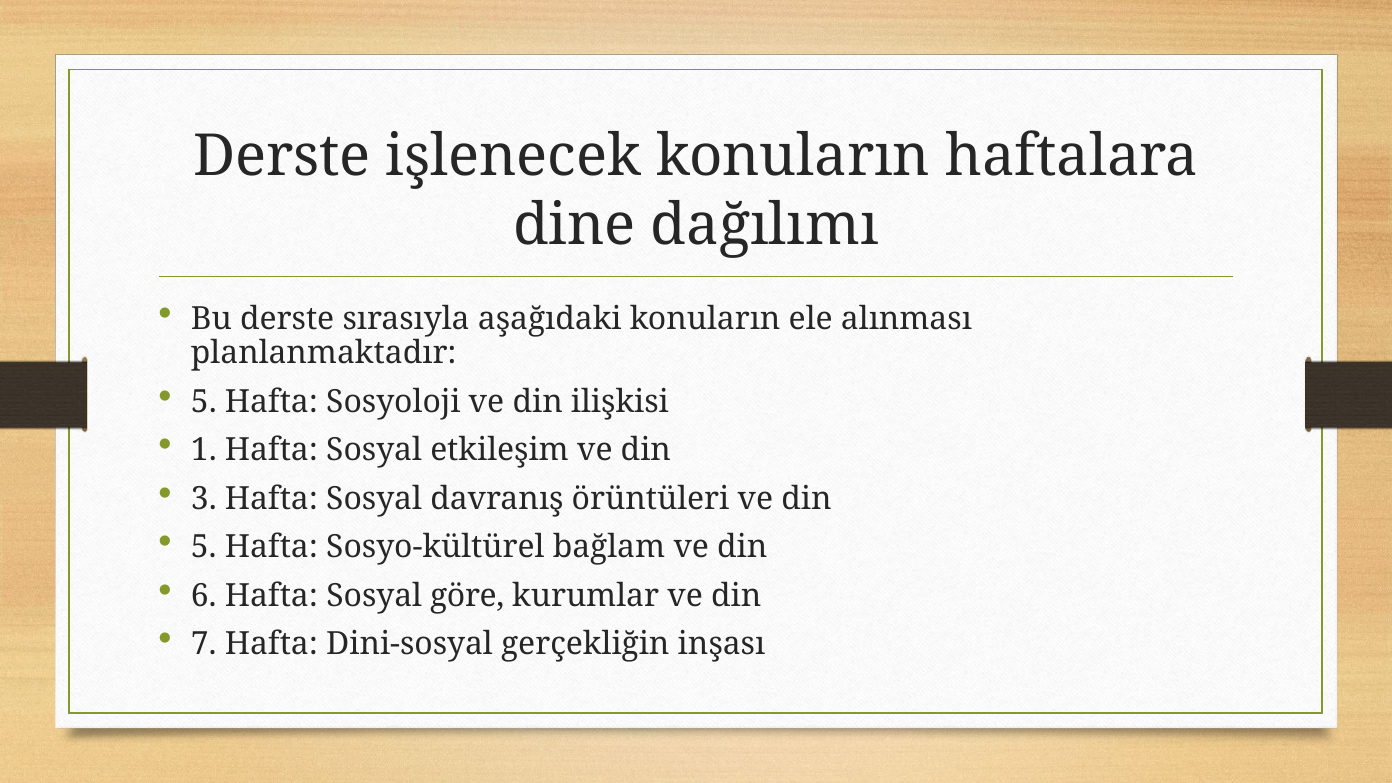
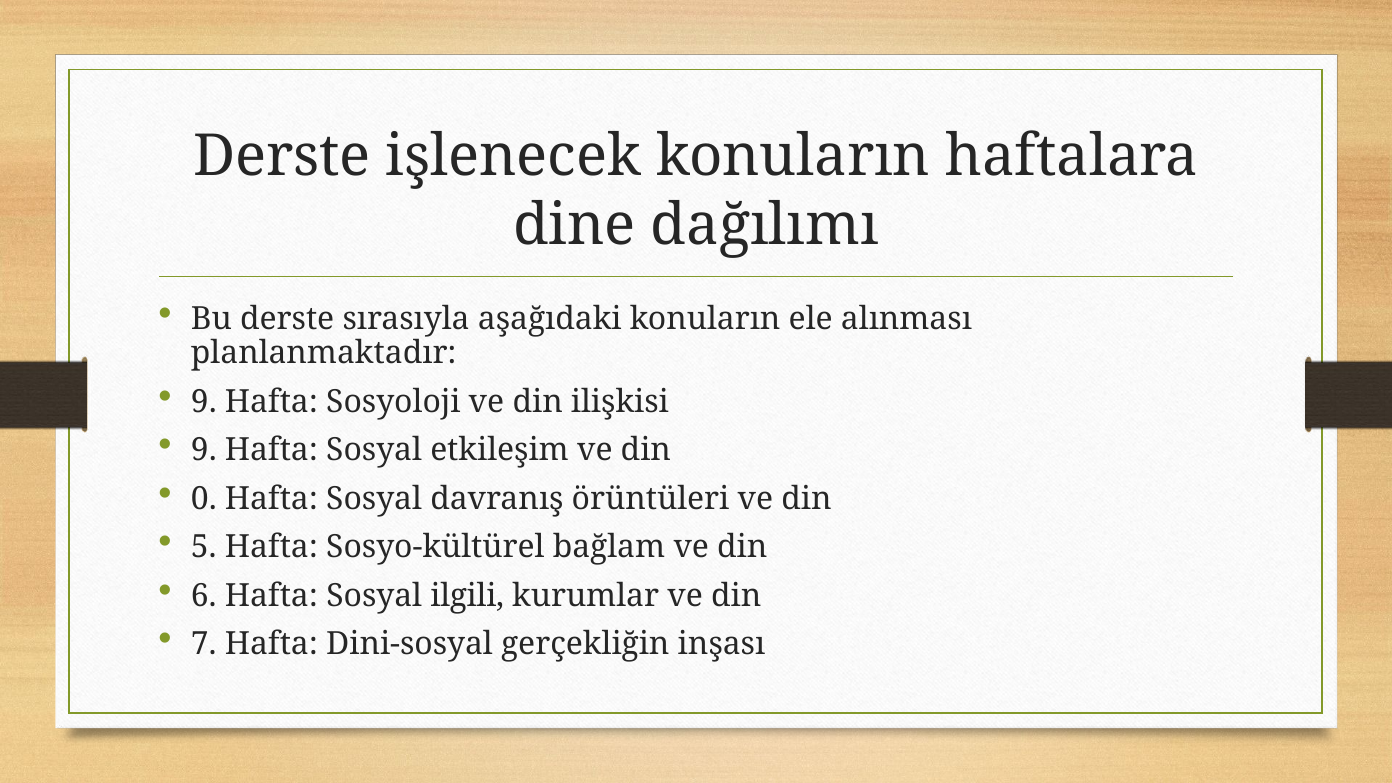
5: 5 -> 9 (204, 401)
1: 1 -> 9 (204, 450)
3: 3 -> 0 (204, 498)
göre: göre -> ilgili (467, 595)
